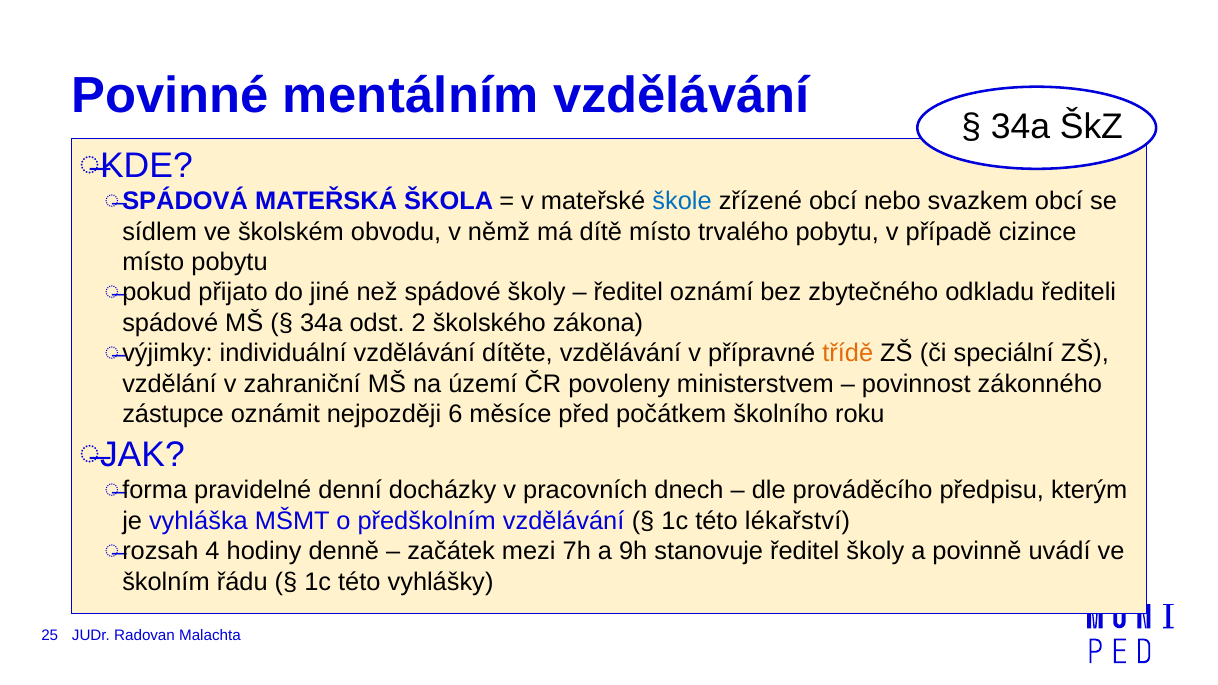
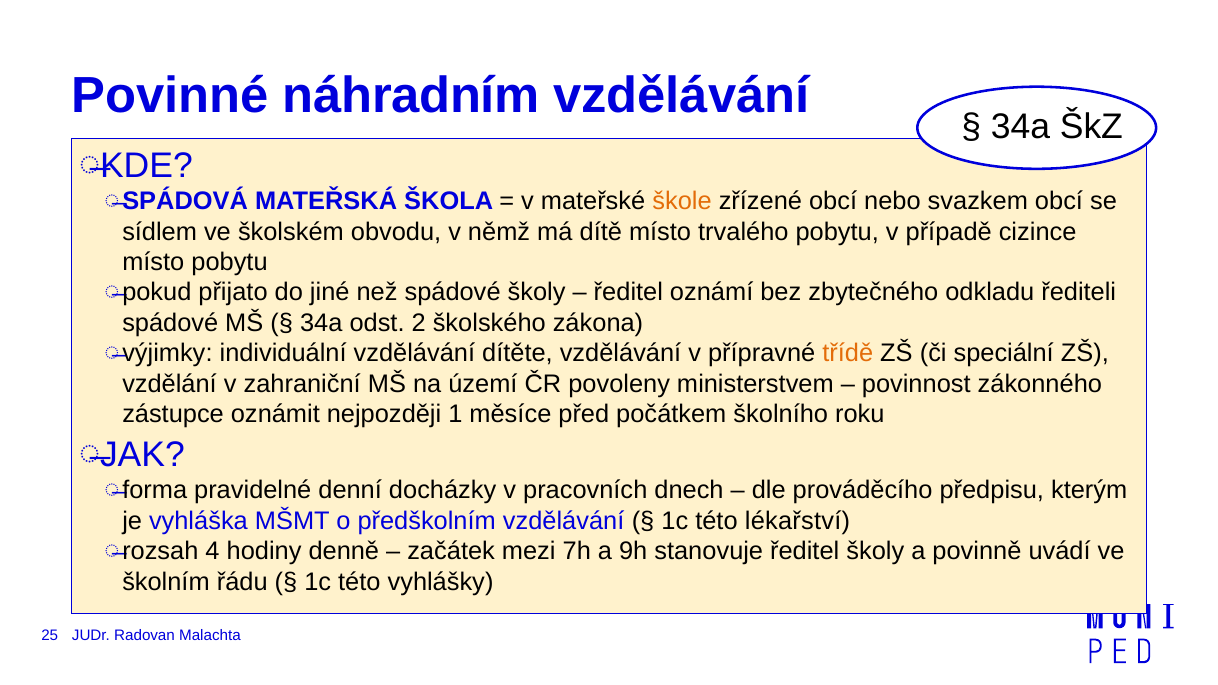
mentálním: mentálním -> náhradním (411, 96)
škole colour: blue -> orange (682, 201)
6: 6 -> 1 (455, 414)
